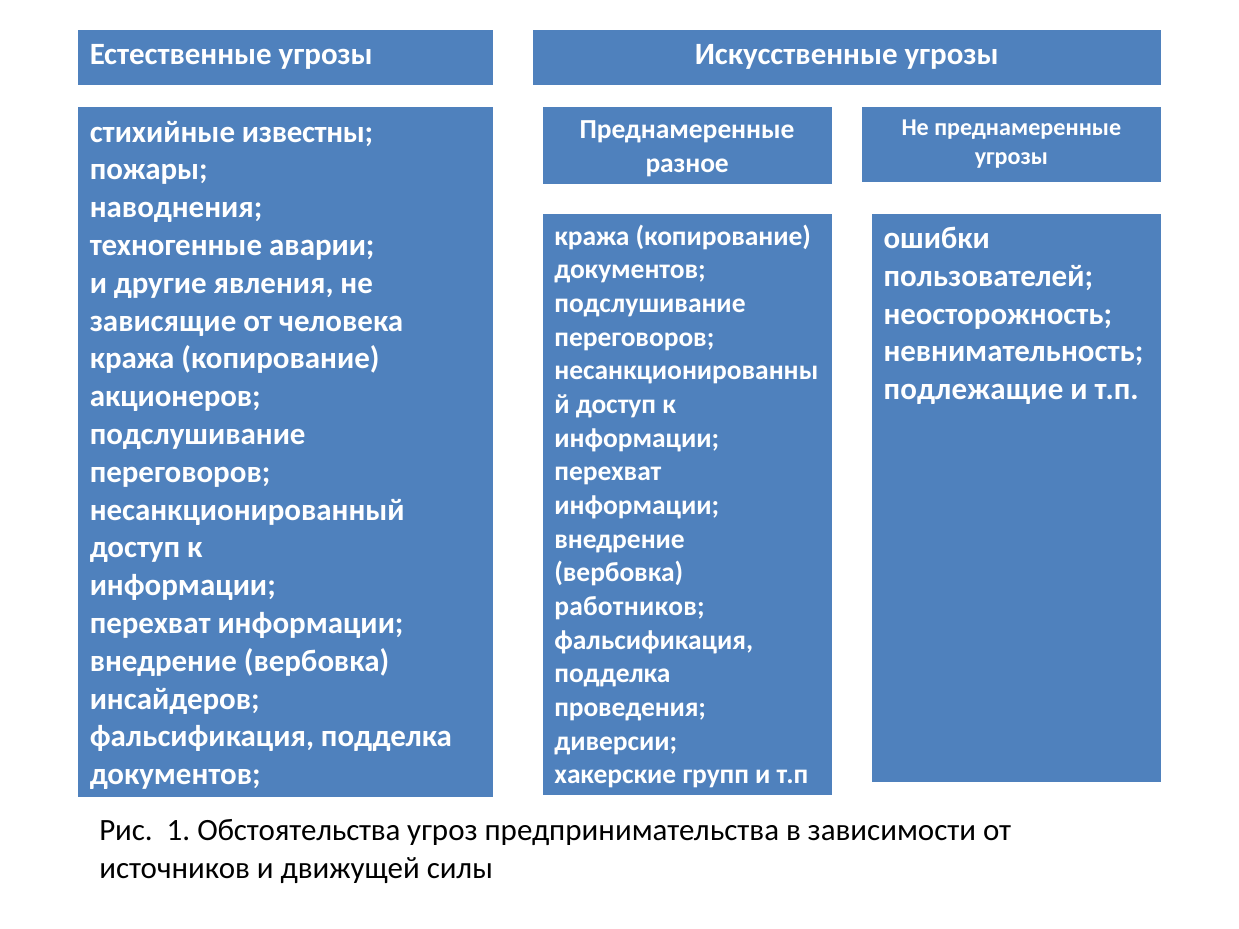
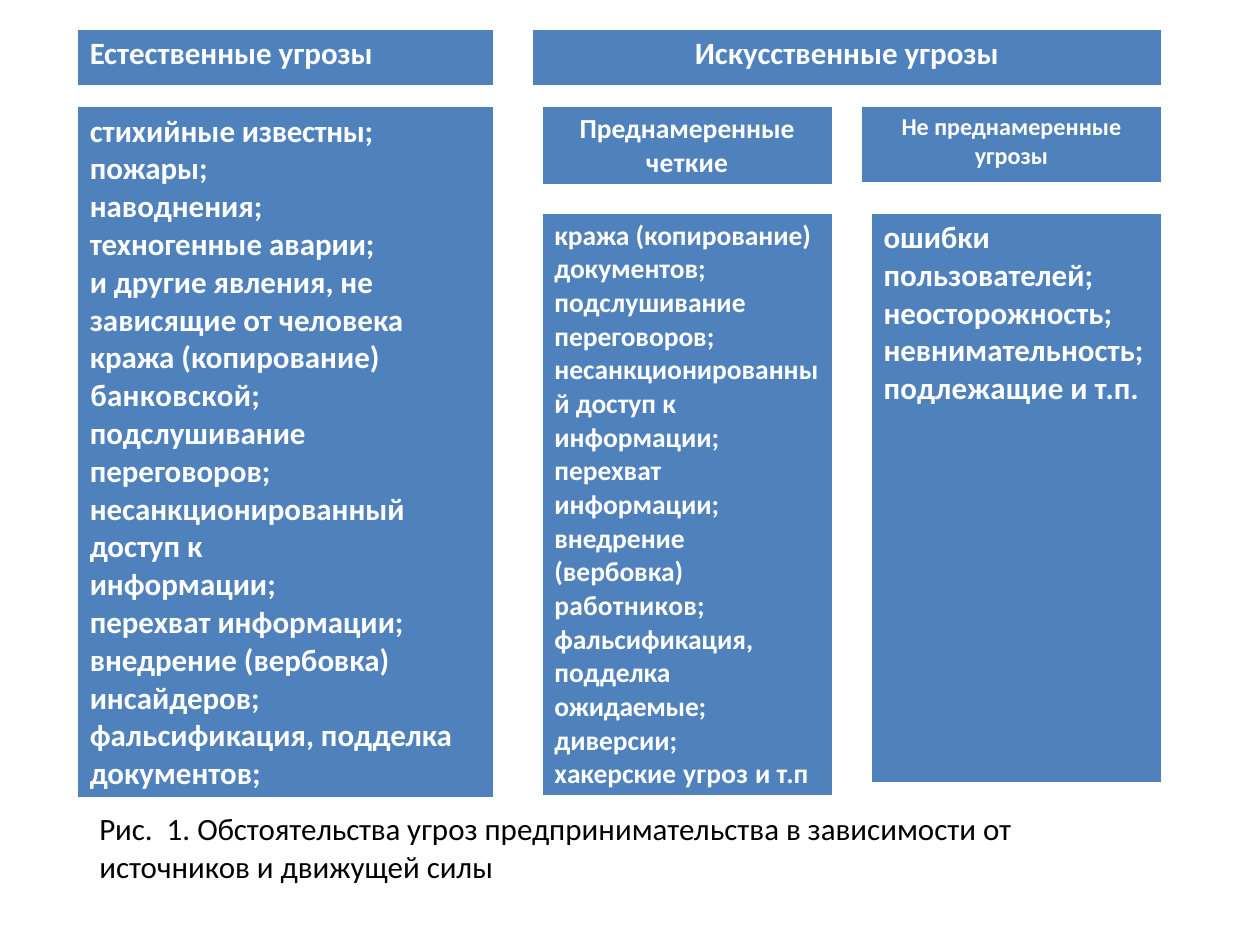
разное: разное -> четкие (687, 164)
акционеров: акционеров -> банковской (175, 397)
проведения: проведения -> ожидаемые (630, 708)
хакерские групп: групп -> угроз (716, 775)
